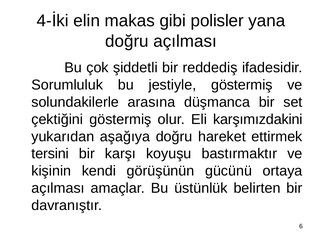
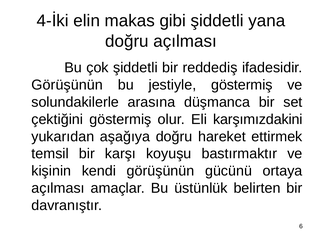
gibi polisler: polisler -> şiddetli (217, 21)
Sorumluluk: Sorumluluk -> Görüşünün (67, 85)
tersini: tersini -> temsil (50, 153)
